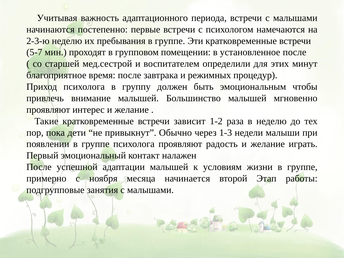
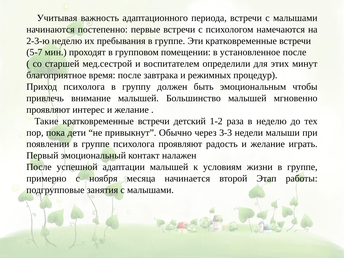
зависит: зависит -> детский (190, 121)
1-3: 1-3 -> 3-3 (226, 133)
